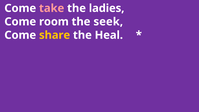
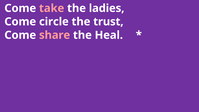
room: room -> circle (54, 22)
seek: seek -> trust (108, 22)
share colour: yellow -> pink (55, 35)
